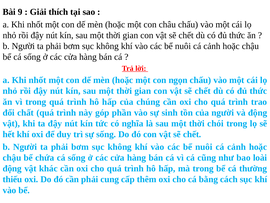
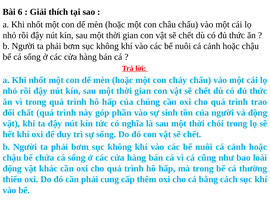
9: 9 -> 6 (20, 12)
ngọn: ngọn -> cháy (178, 80)
